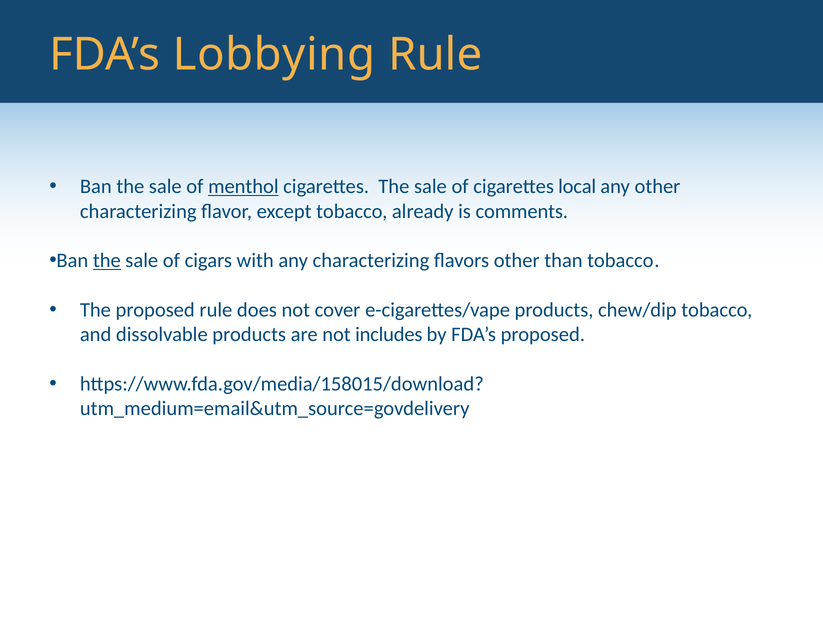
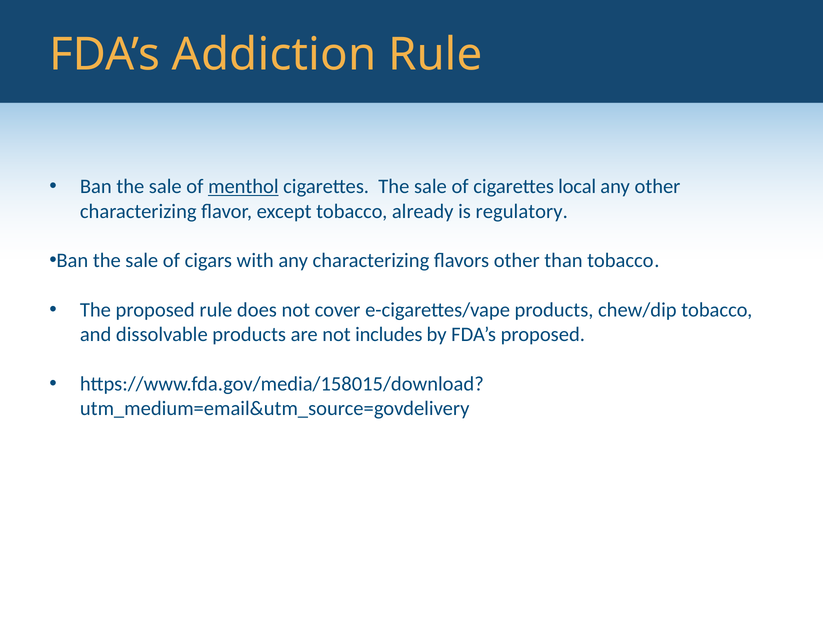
Lobbying: Lobbying -> Addiction (274, 55)
comments: comments -> regulatory (522, 211)
the underline: present -> none (107, 261)
